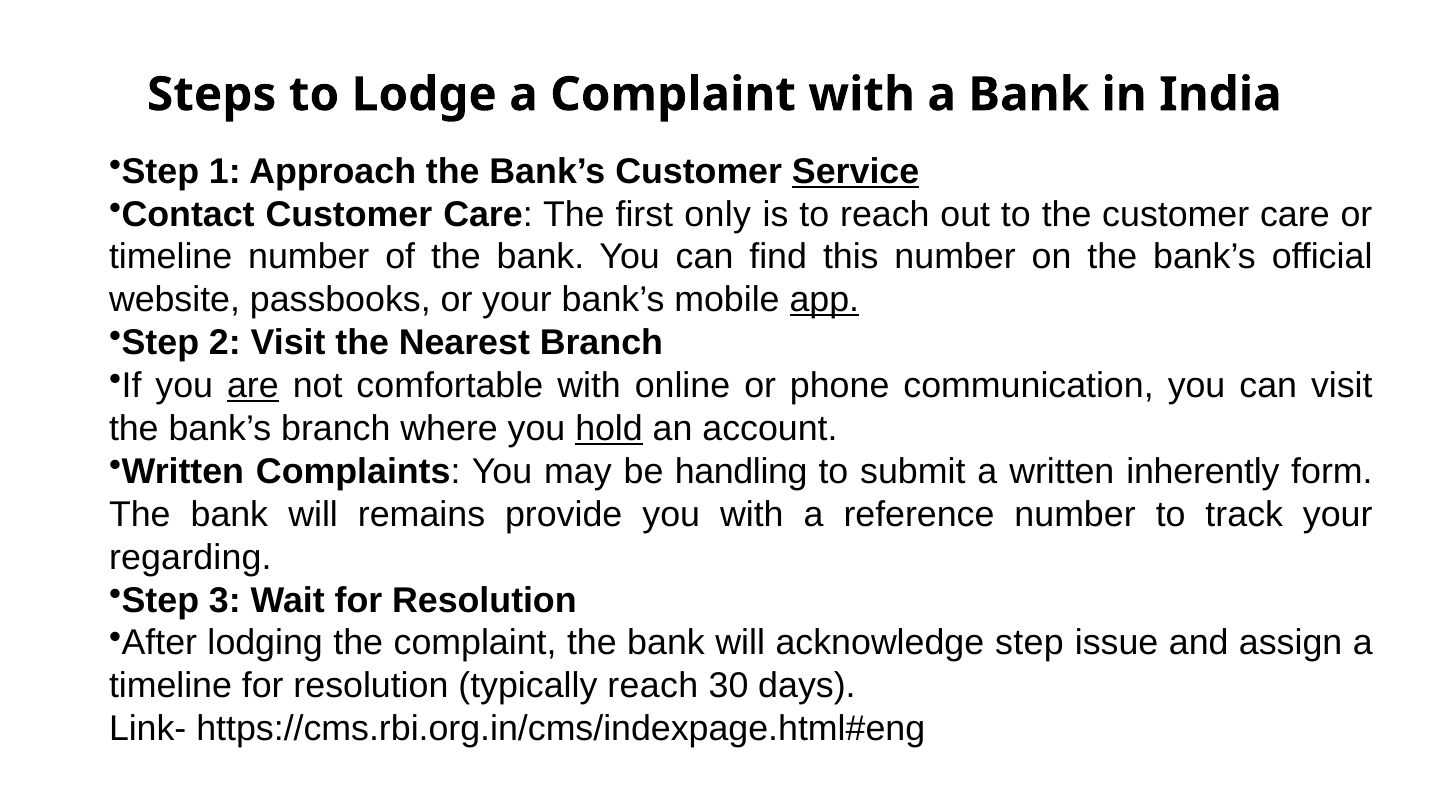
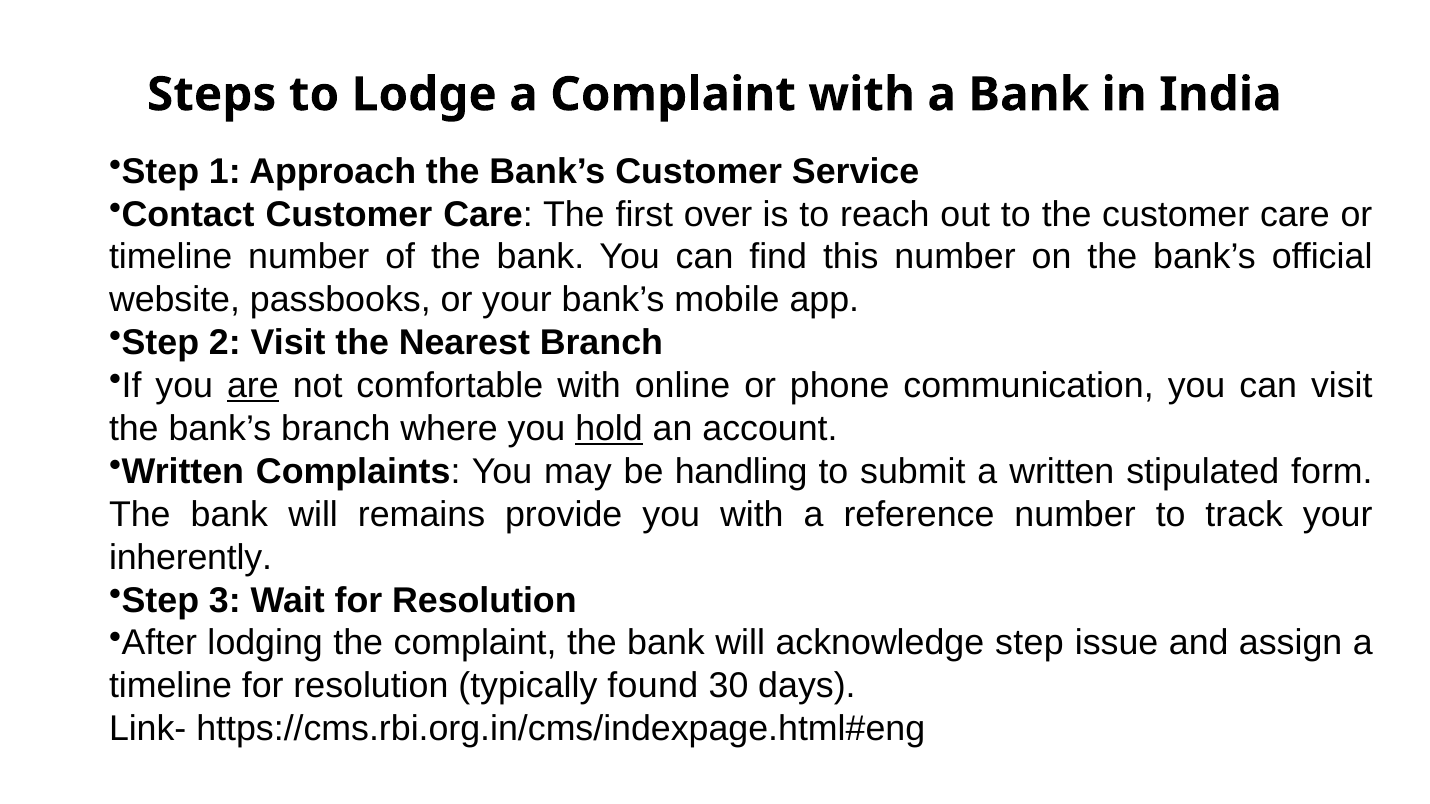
Service underline: present -> none (856, 171)
only: only -> over (718, 214)
app underline: present -> none (824, 300)
inherently: inherently -> stipulated (1203, 472)
regarding: regarding -> inherently (190, 558)
typically reach: reach -> found (653, 686)
